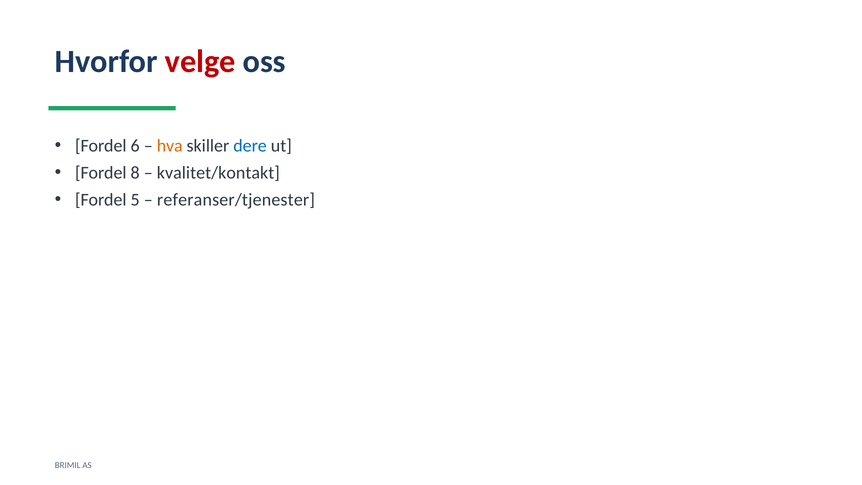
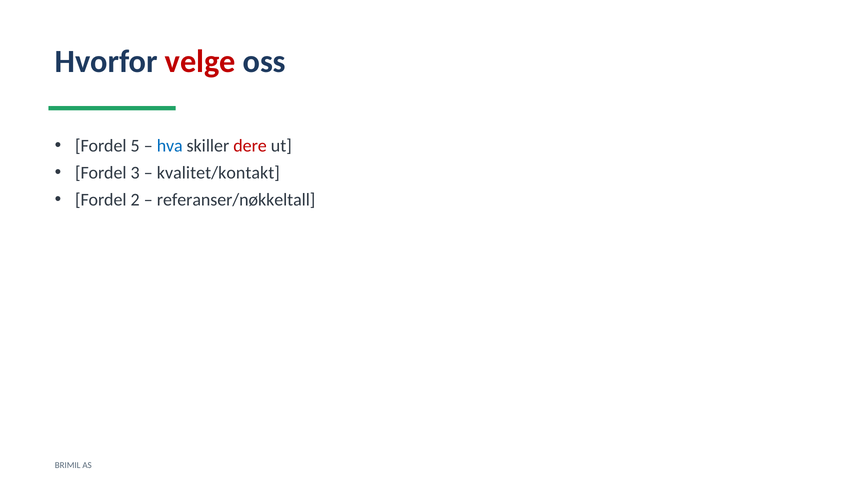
6: 6 -> 5 (135, 146)
hva colour: orange -> blue (170, 146)
dere colour: blue -> red (250, 146)
8: 8 -> 3 (135, 173)
5: 5 -> 2 (135, 200)
referanser/tjenester: referanser/tjenester -> referanser/nøkkeltall (236, 200)
